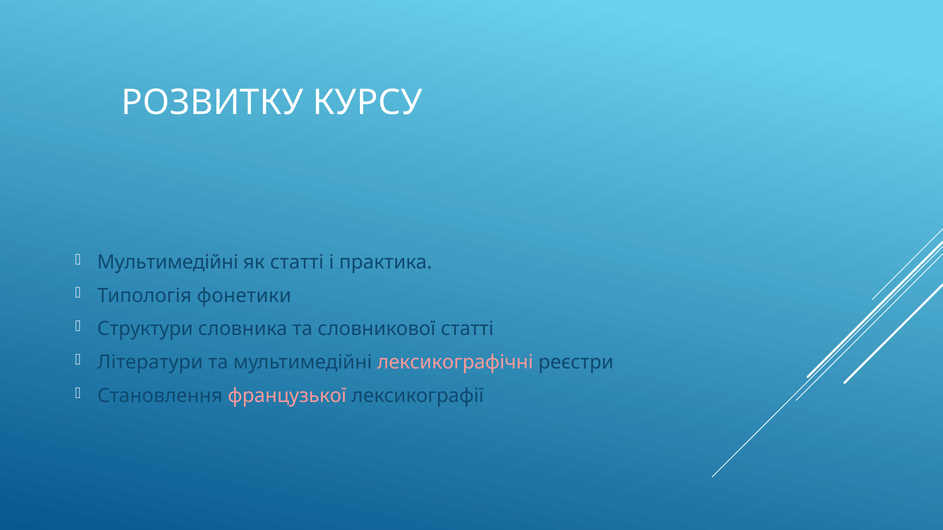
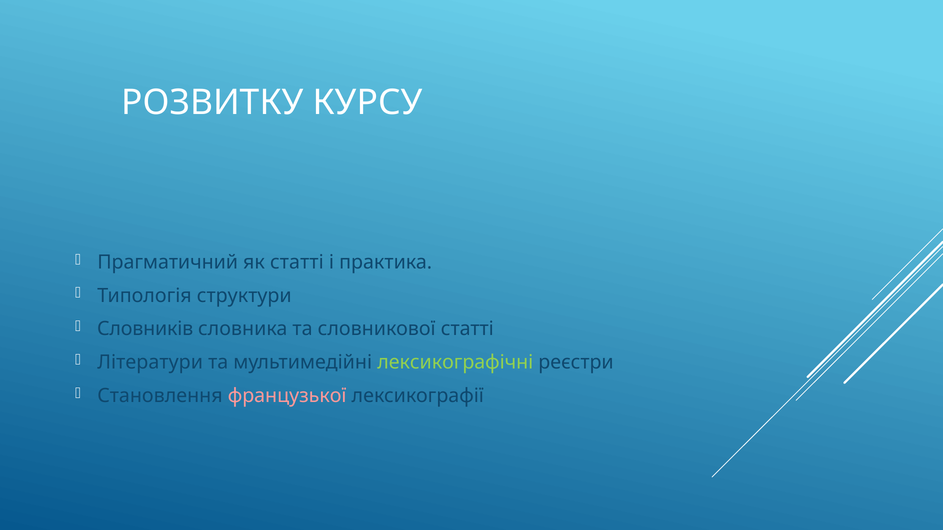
Мультимедійні: Мультимедійні -> Прагматичний (168, 262)
фонетики: фонетики -> структури (244, 296)
Структури: Структури -> Словників (145, 329)
лексикографічні colour: pink -> light green (455, 363)
